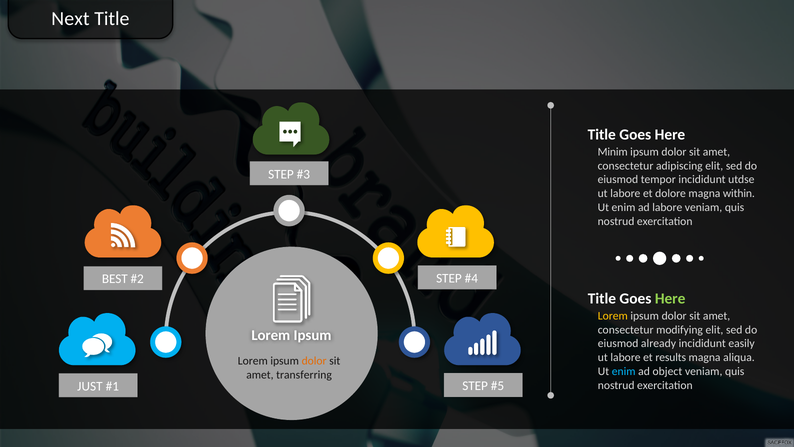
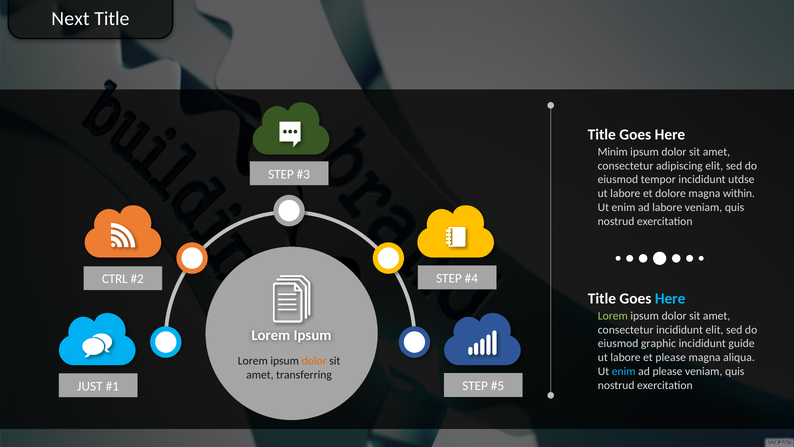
BEST: BEST -> CTRL (115, 279)
Here colour: light green -> light blue (670, 298)
Lorem colour: yellow -> light green (613, 315)
consectetur modifying: modifying -> incididunt (680, 329)
already: already -> graphic (659, 343)
easily: easily -> guide (741, 343)
et results: results -> please (671, 357)
ad object: object -> please (667, 371)
